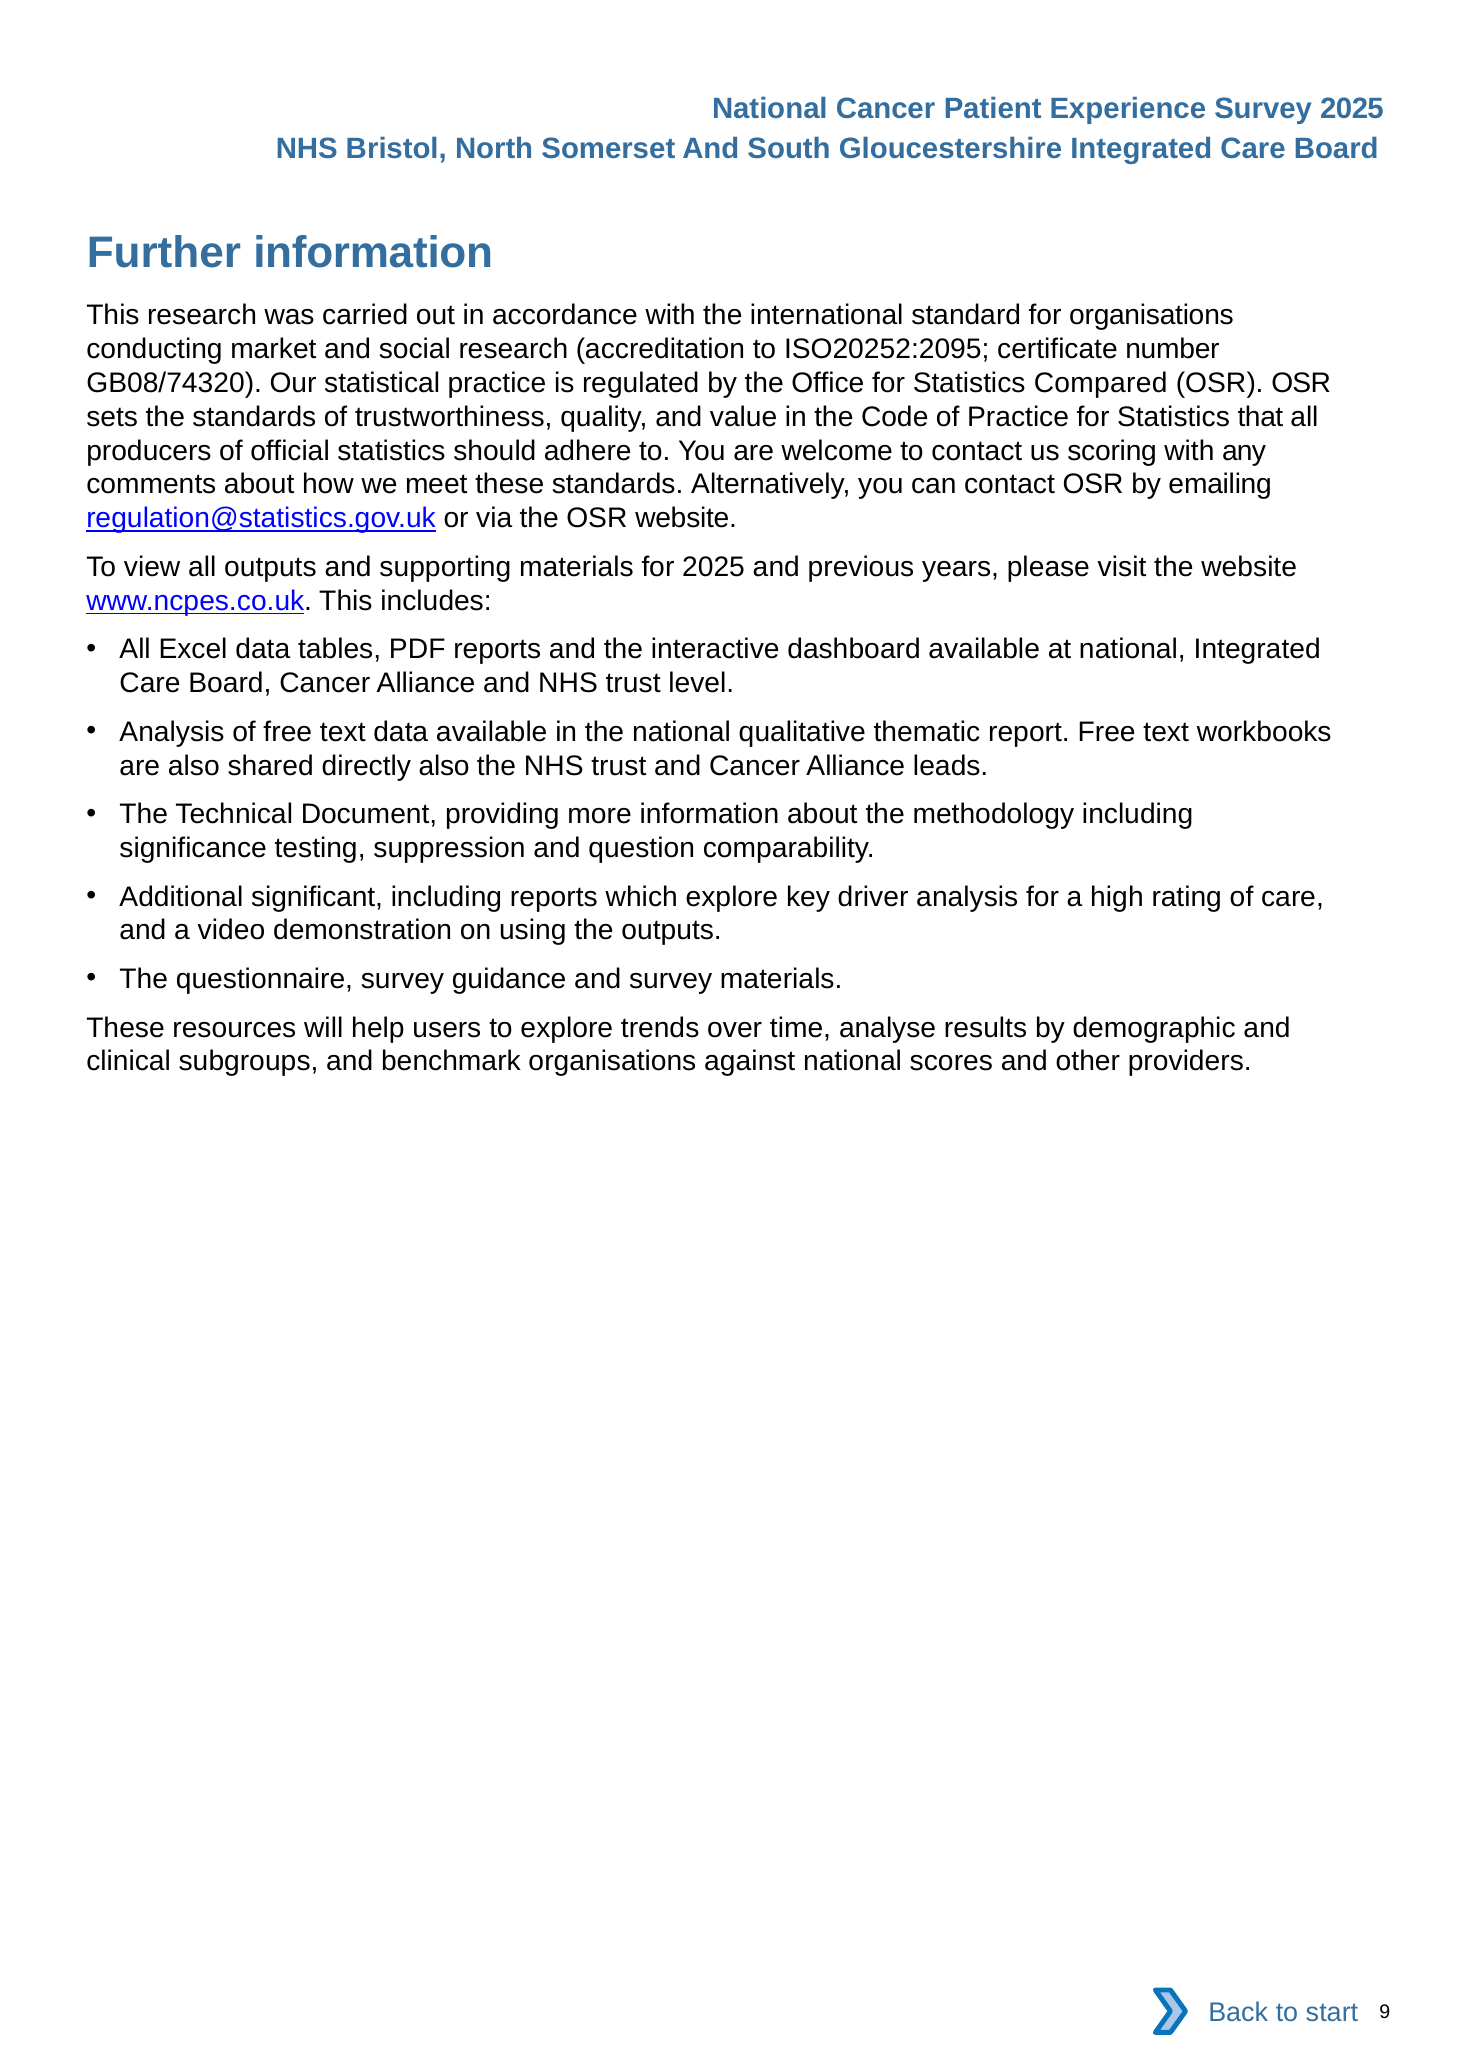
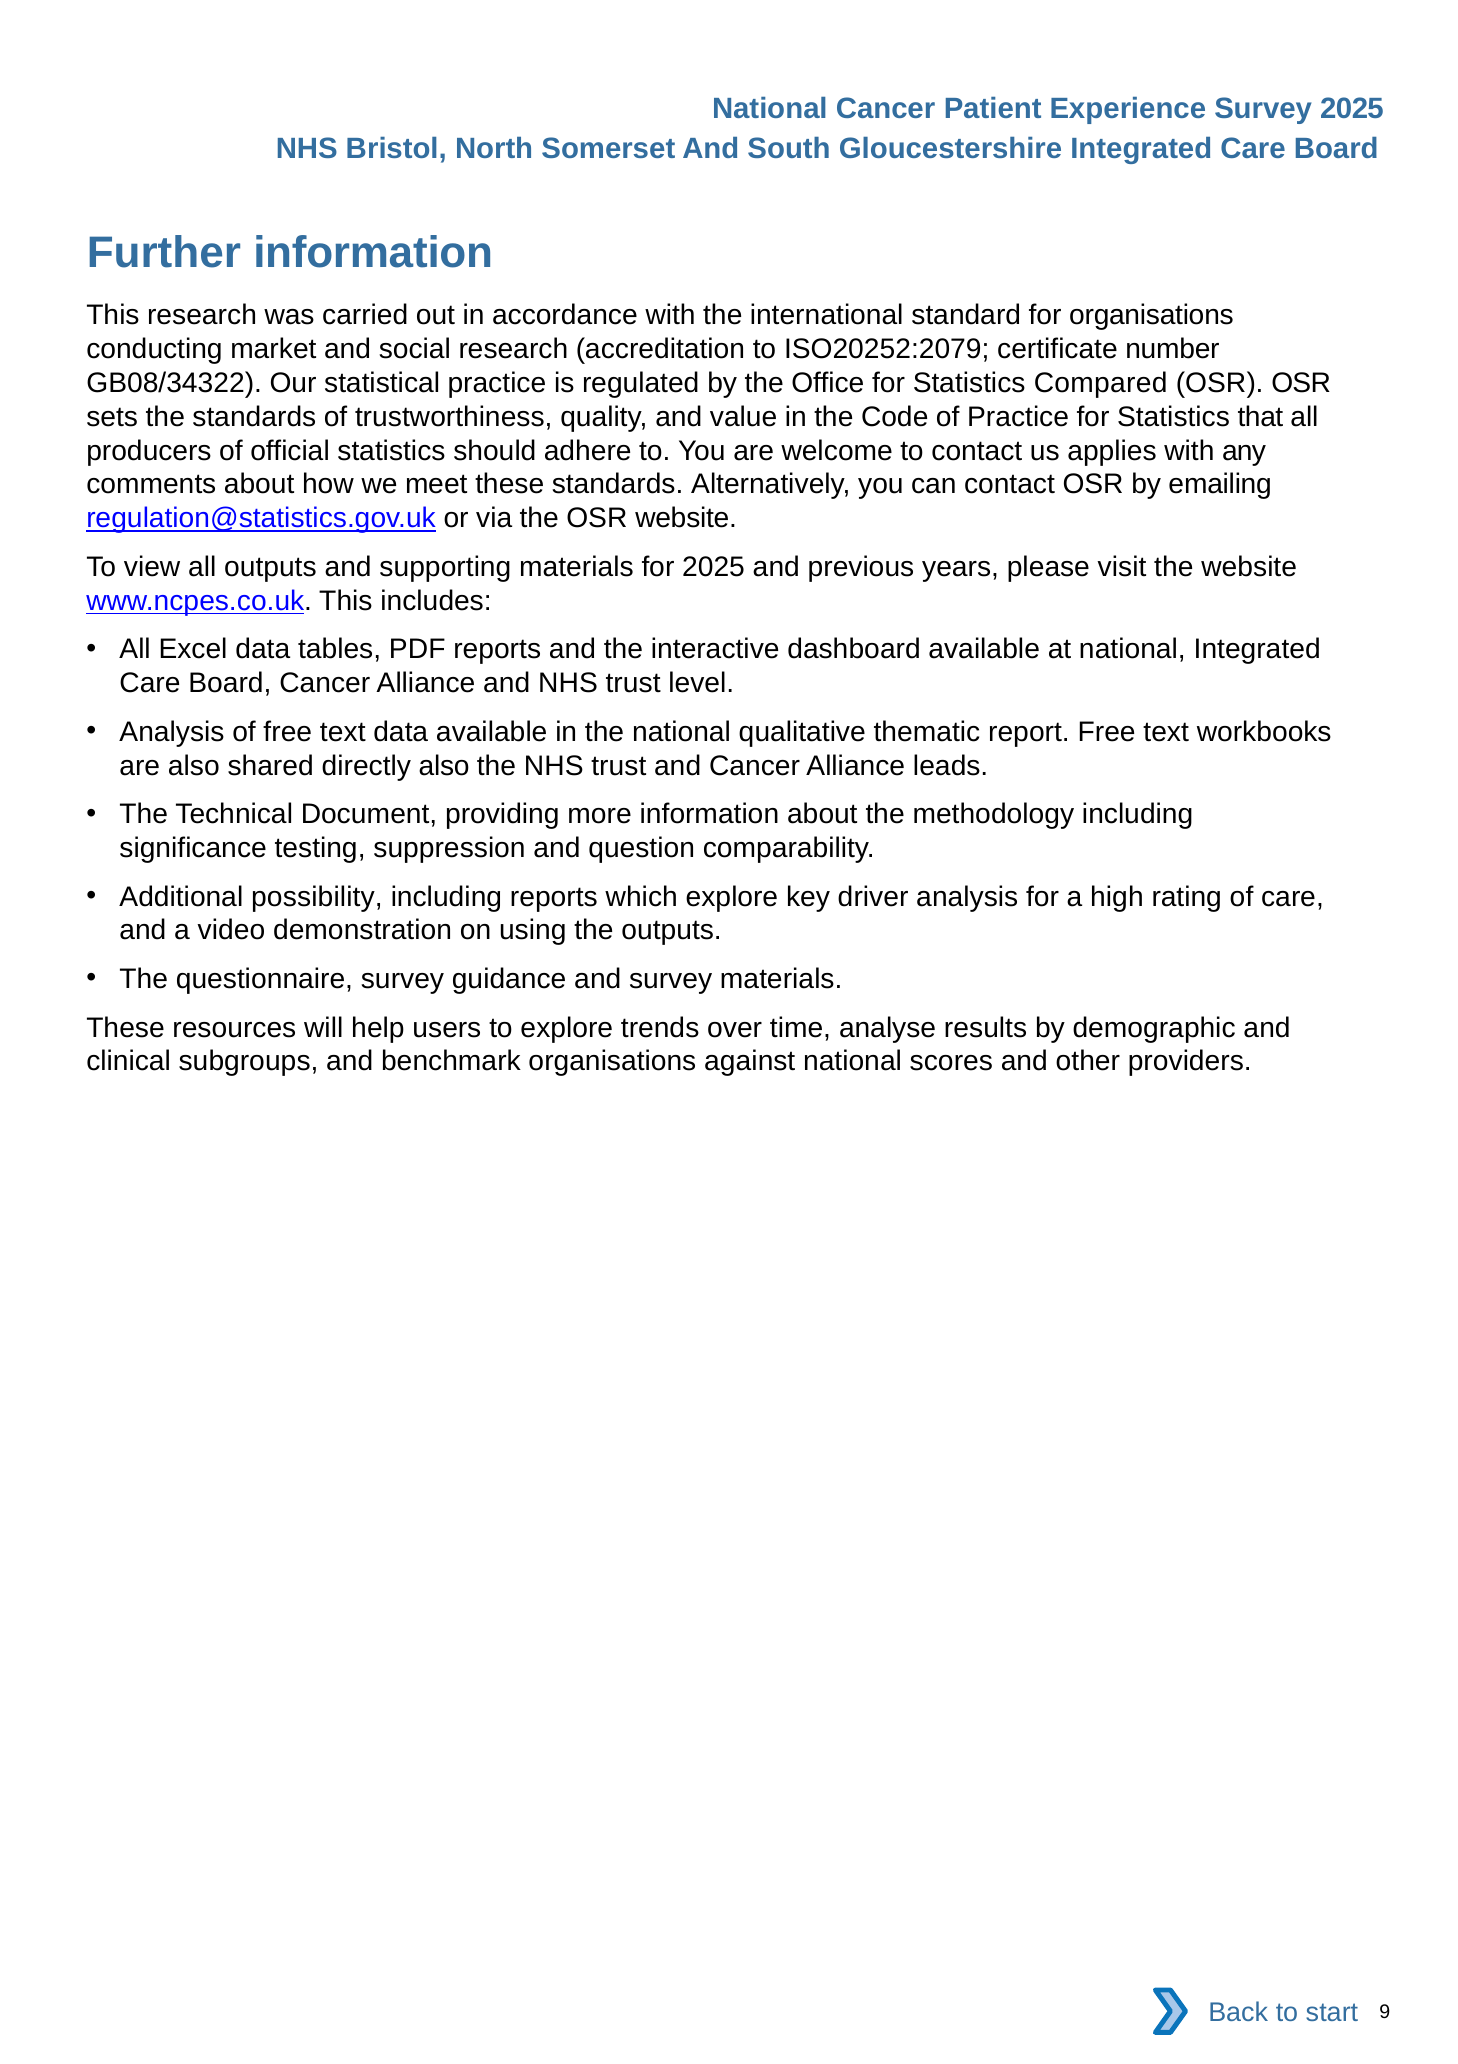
ISO20252:2095: ISO20252:2095 -> ISO20252:2079 (887, 349)
GB08/74320: GB08/74320 -> GB08/34322 (174, 383)
scoring: scoring -> applies (1112, 451)
significant: significant -> possibility (317, 896)
